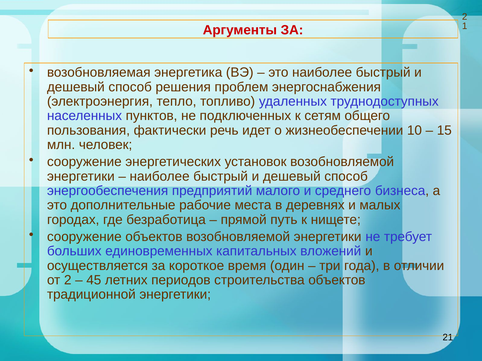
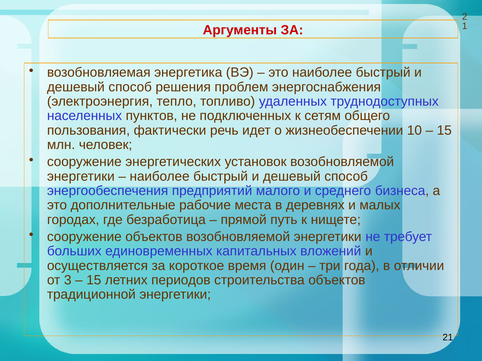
от 2: 2 -> 3 (68, 280)
45: 45 -> 15 (94, 280)
